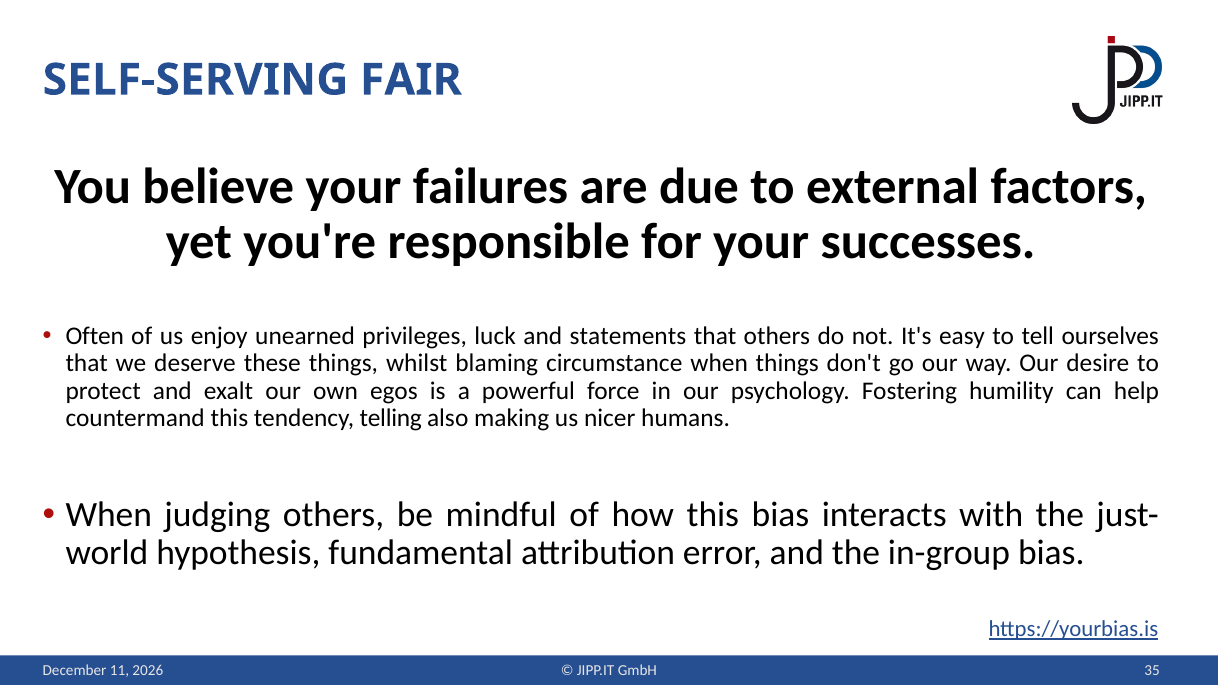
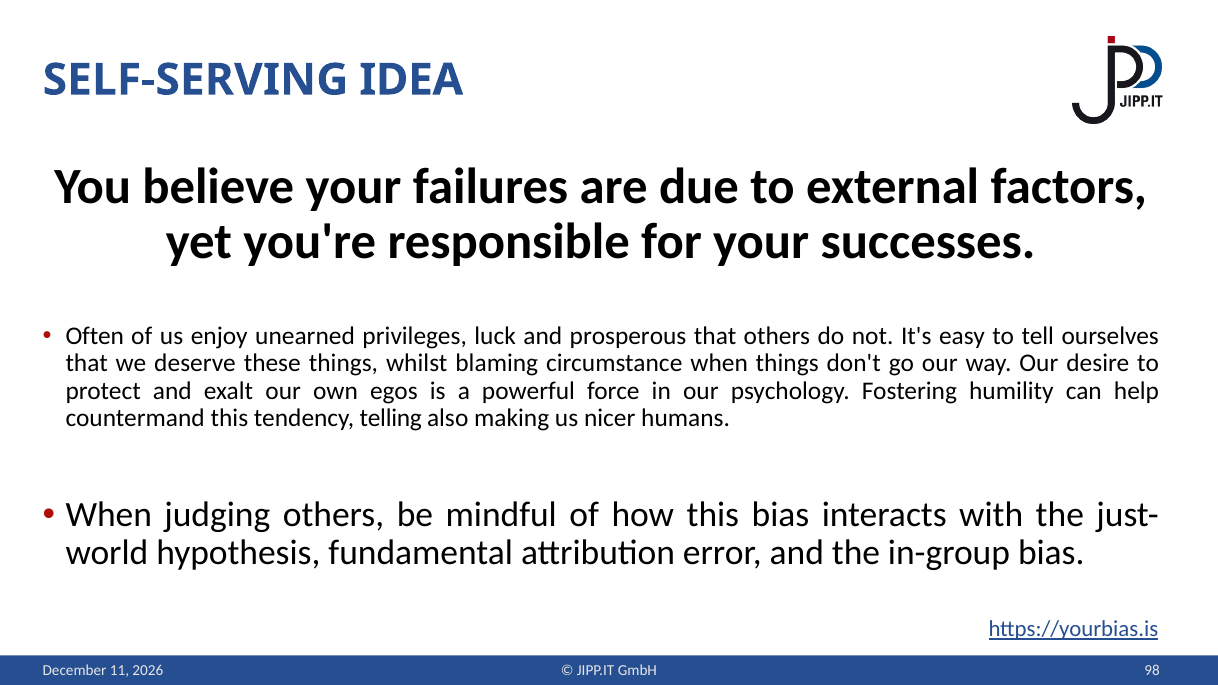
FAIR: FAIR -> IDEA (411, 80)
statements: statements -> prosperous (628, 336)
35: 35 -> 98 (1152, 671)
